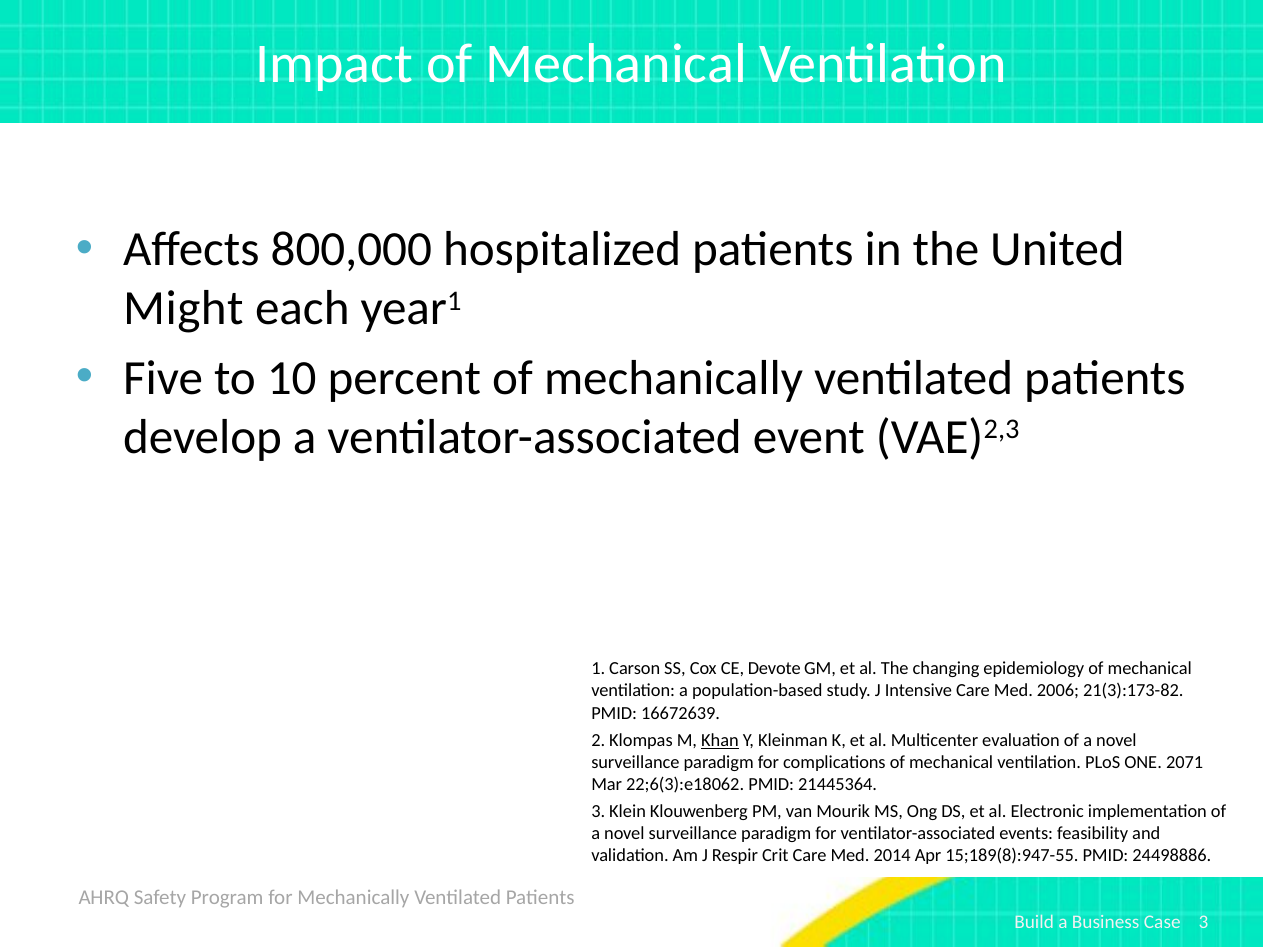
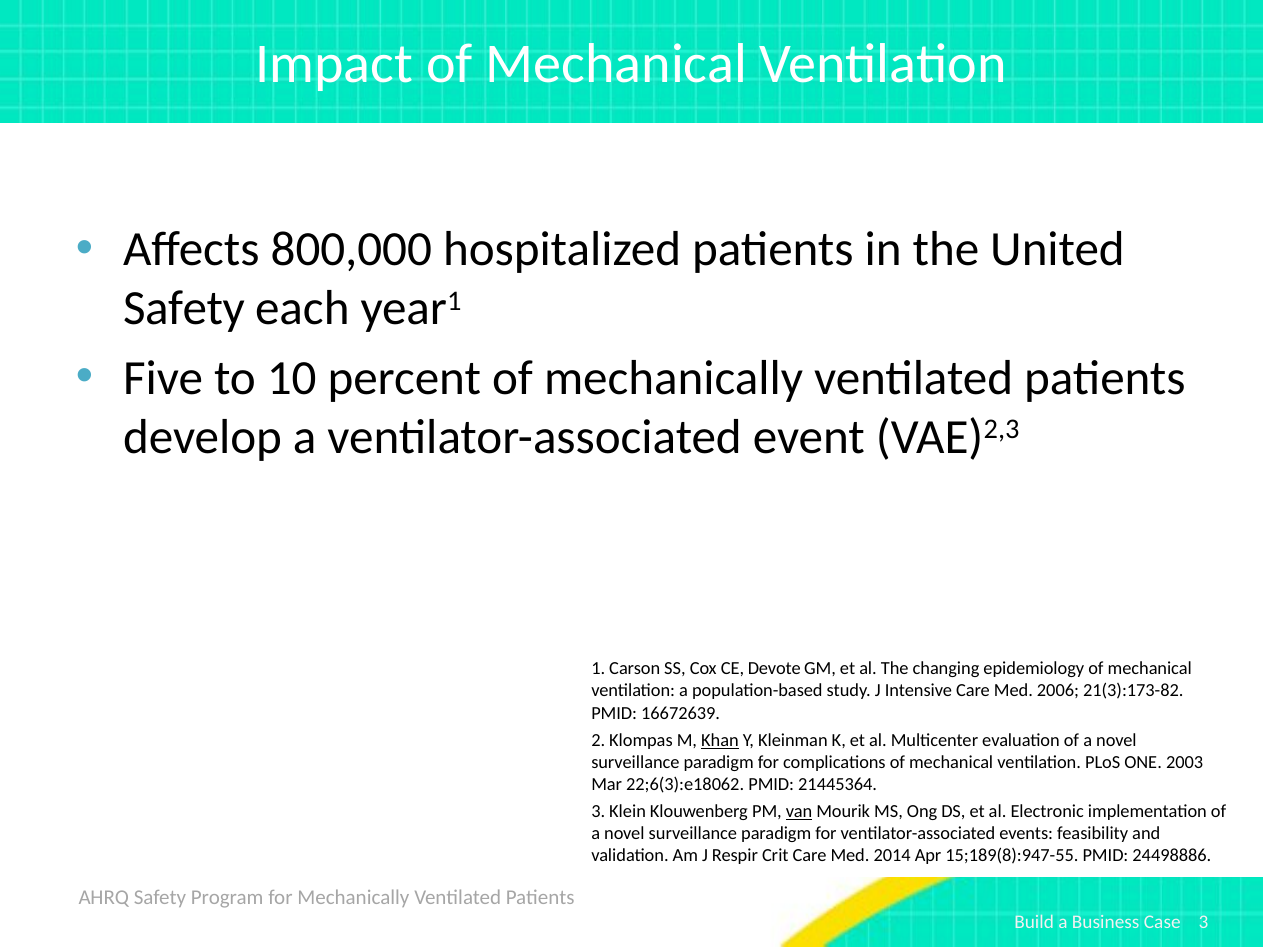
Might: Might -> Safety (184, 309)
2071: 2071 -> 2003 (1185, 763)
van underline: none -> present (799, 812)
